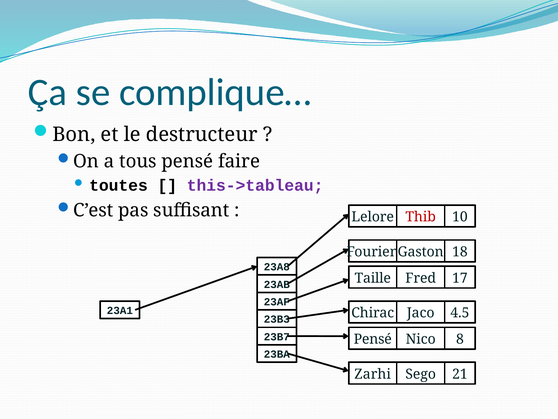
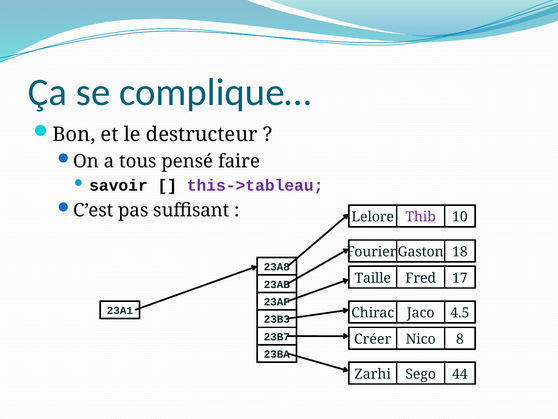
toutes: toutes -> savoir (118, 185)
Thib colour: red -> purple (421, 217)
Pensé: Pensé -> Créer (373, 339)
21: 21 -> 44 (460, 374)
